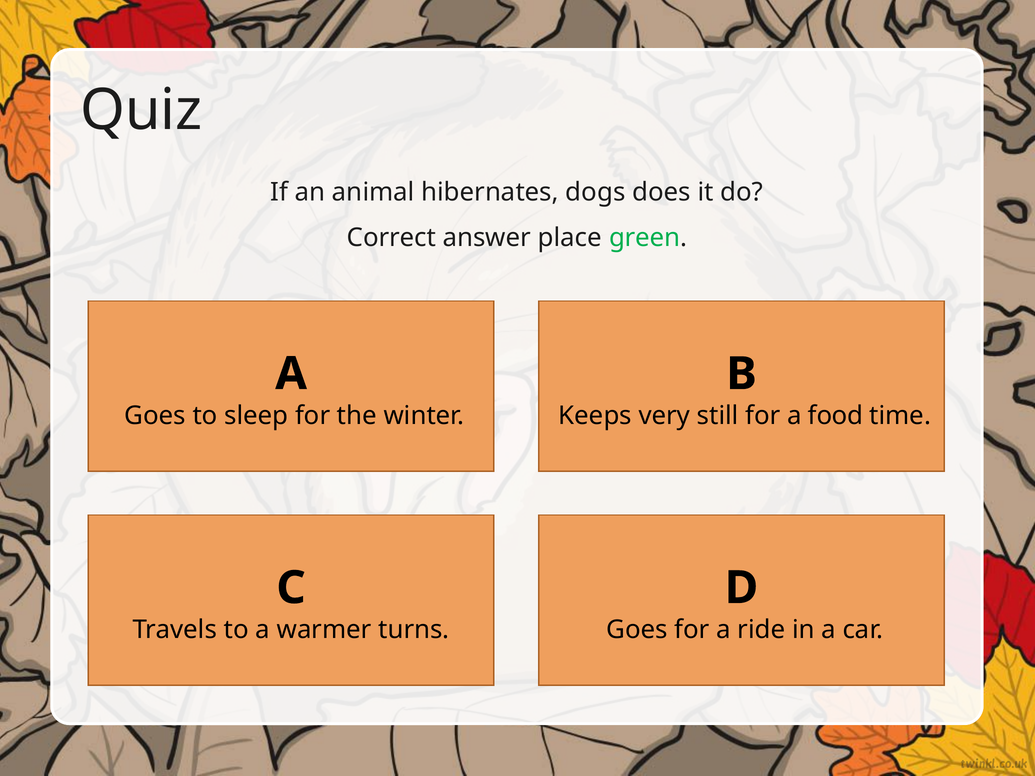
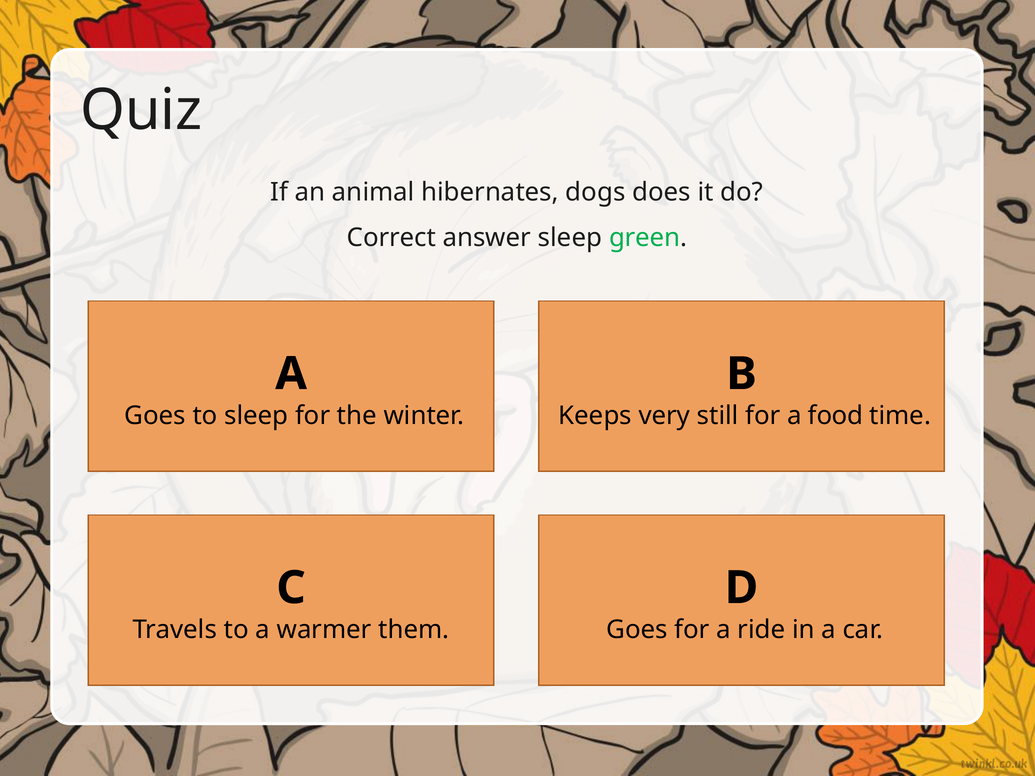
answer place: place -> sleep (570, 238)
turns: turns -> them (414, 630)
